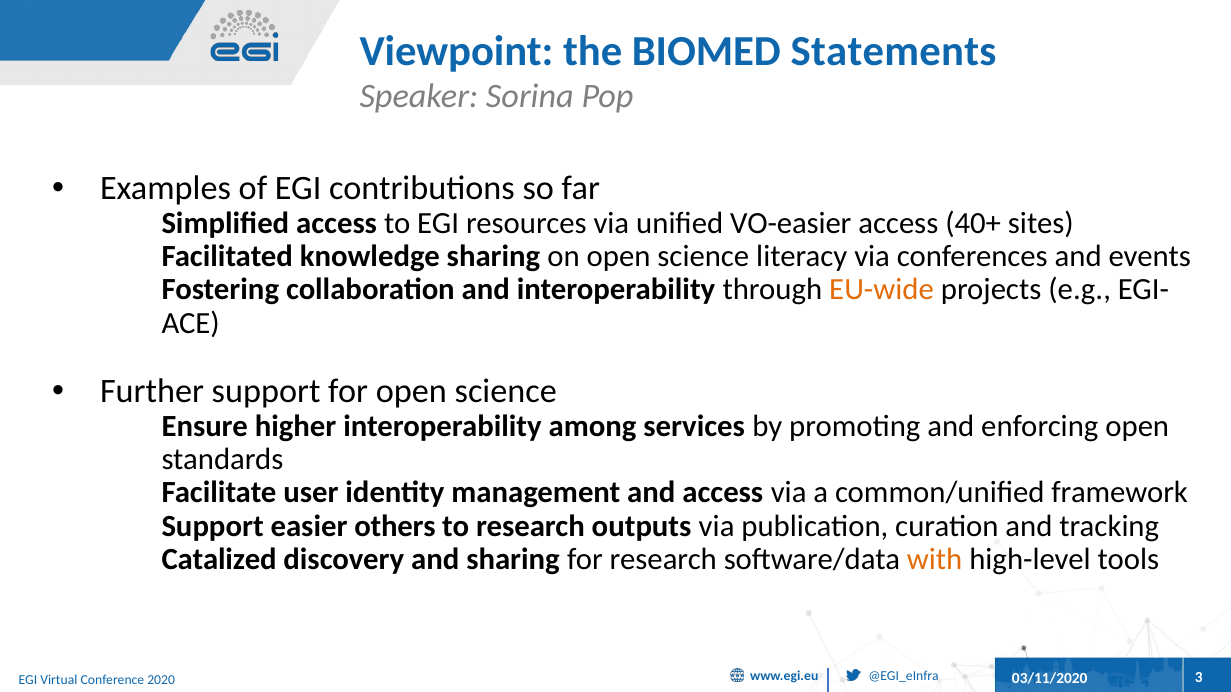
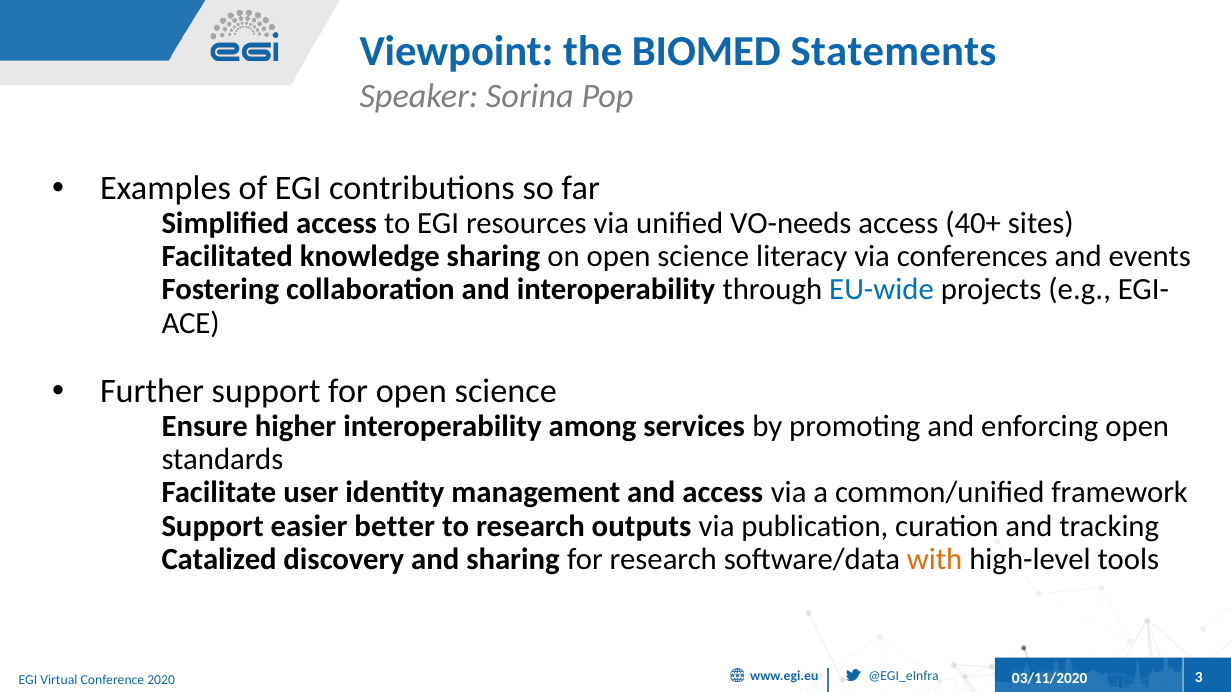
VO-easier: VO-easier -> VO-needs (791, 223)
EU-wide colour: orange -> blue (882, 290)
others: others -> better (395, 526)
